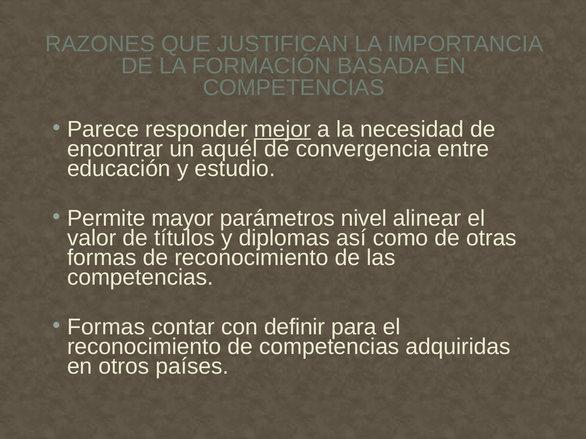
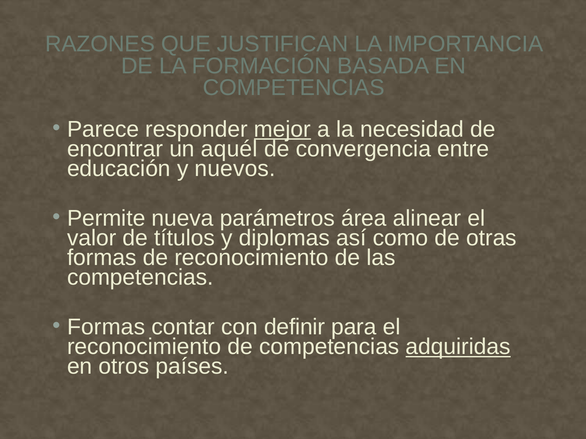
estudio: estudio -> nuevos (235, 169)
mayor: mayor -> nueva (183, 219)
nivel: nivel -> área (364, 219)
adquiridas underline: none -> present (458, 347)
